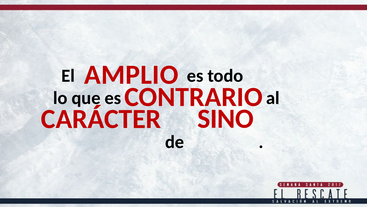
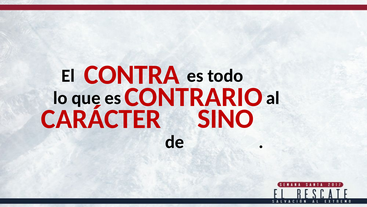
AMPLIO: AMPLIO -> CONTRA (132, 74)
